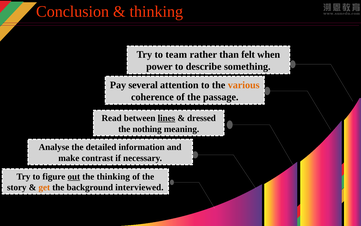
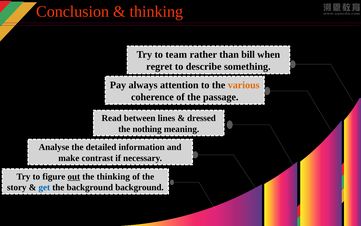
felt: felt -> bill (248, 54)
power: power -> regret (159, 67)
several: several -> always (143, 85)
lines underline: present -> none (166, 118)
get colour: orange -> blue (44, 187)
background interviewed: interviewed -> background (139, 187)
